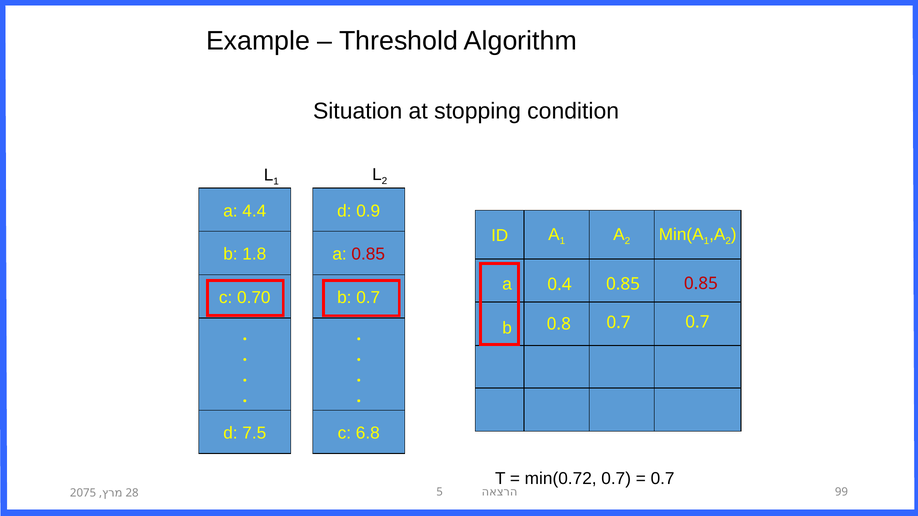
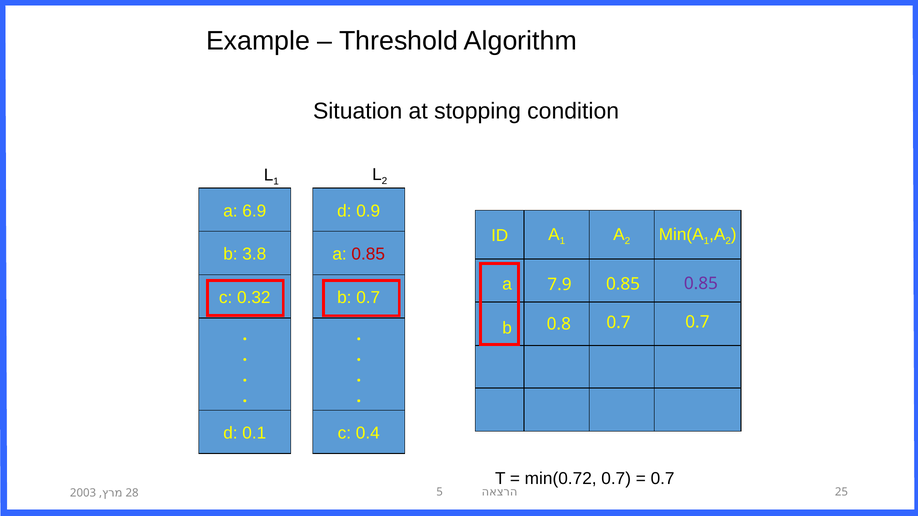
4.4: 4.4 -> 6.9 (254, 211)
1.8: 1.8 -> 3.8 (254, 254)
0.85 colour: red -> purple (701, 284)
0.4: 0.4 -> 7.9 (559, 285)
0.70: 0.70 -> 0.32 (254, 298)
7.5: 7.5 -> 0.1 (254, 433)
6.8: 6.8 -> 0.4 (368, 433)
99: 99 -> 25 (841, 492)
2075: 2075 -> 2003 (83, 493)
